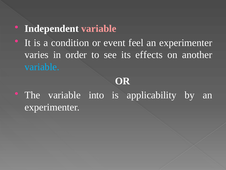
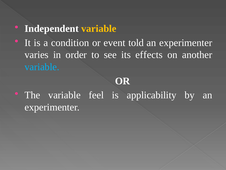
variable colour: pink -> yellow (99, 29)
feel: feel -> told (136, 43)
into: into -> feel (96, 95)
